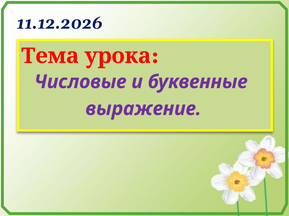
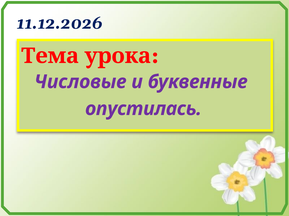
выражение: выражение -> опустилась (143, 109)
